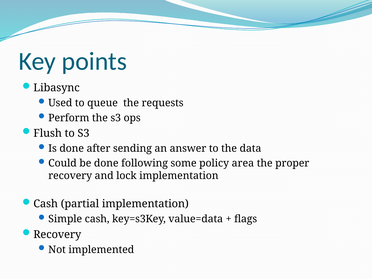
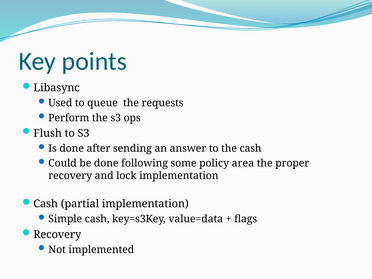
the data: data -> cash (251, 148)
